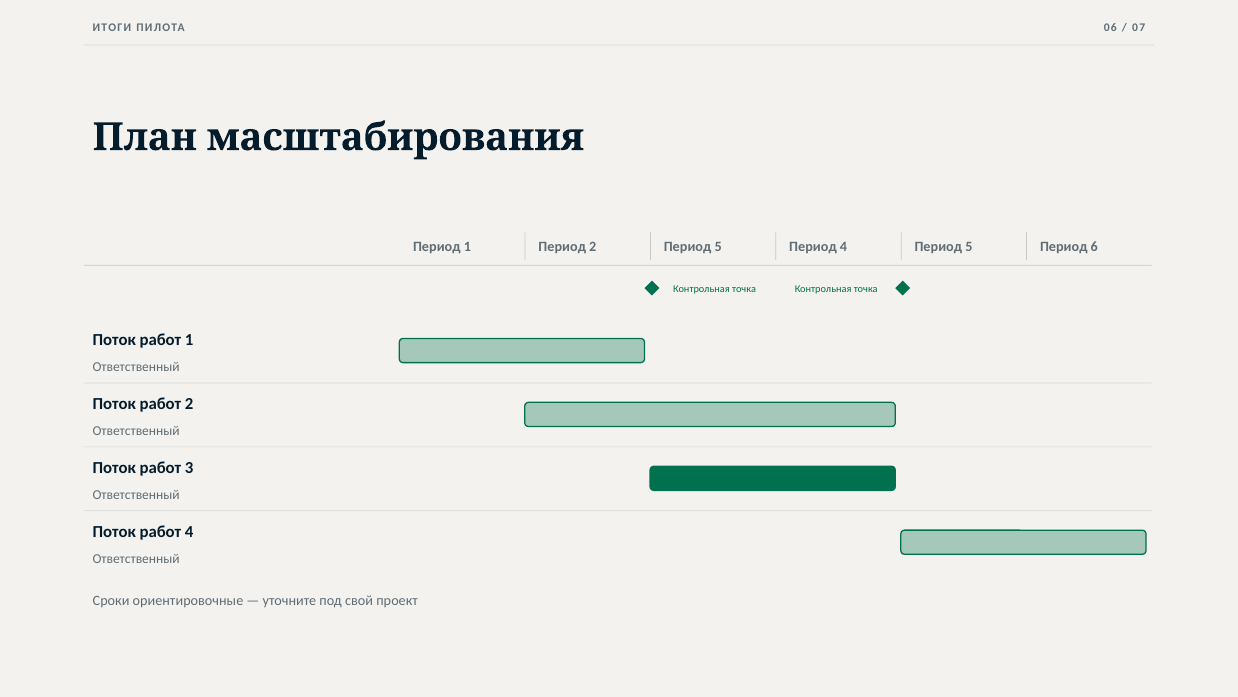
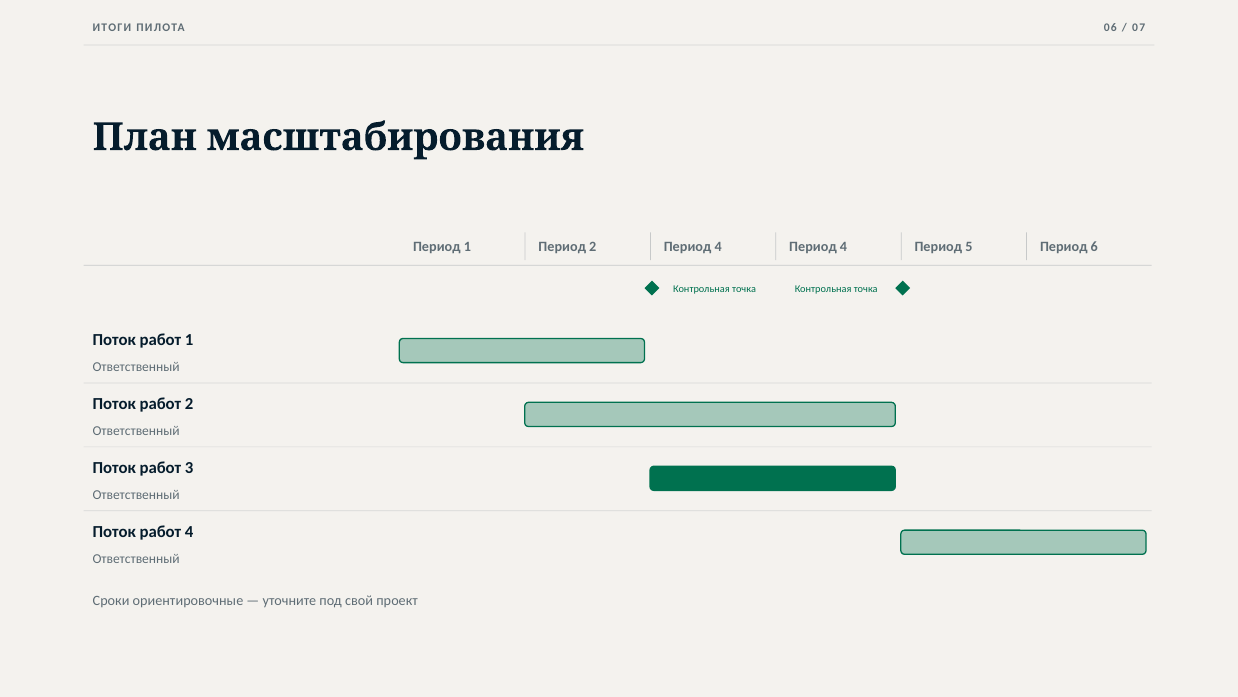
2 Период 5: 5 -> 4 (718, 247)
